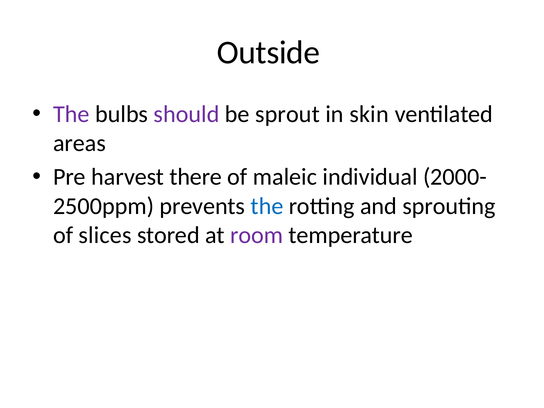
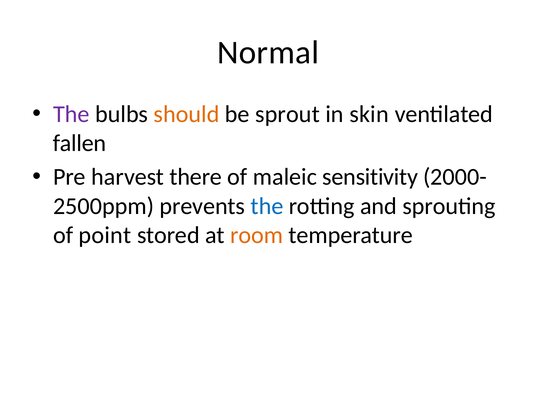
Outside: Outside -> Normal (268, 53)
should colour: purple -> orange (186, 114)
areas: areas -> fallen (80, 143)
individual: individual -> sensitivity (370, 177)
slices: slices -> point (105, 235)
room colour: purple -> orange (257, 235)
